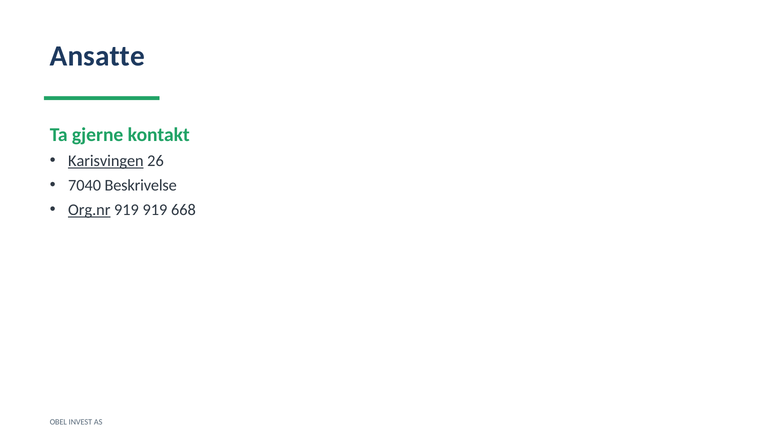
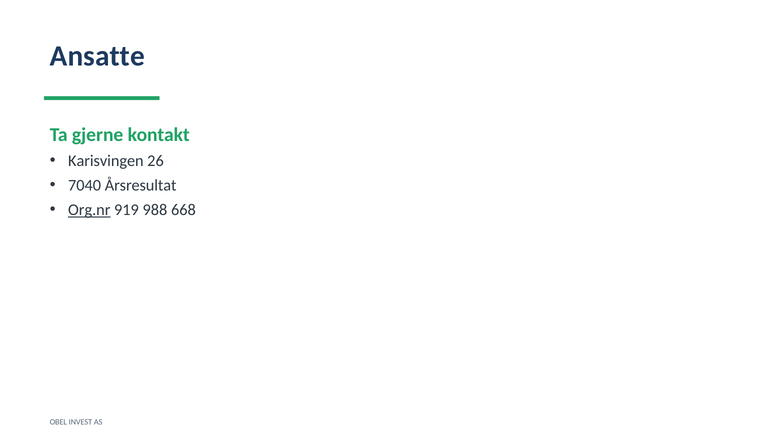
Karisvingen underline: present -> none (106, 161)
Beskrivelse: Beskrivelse -> Årsresultat (141, 185)
919 919: 919 -> 988 (155, 210)
